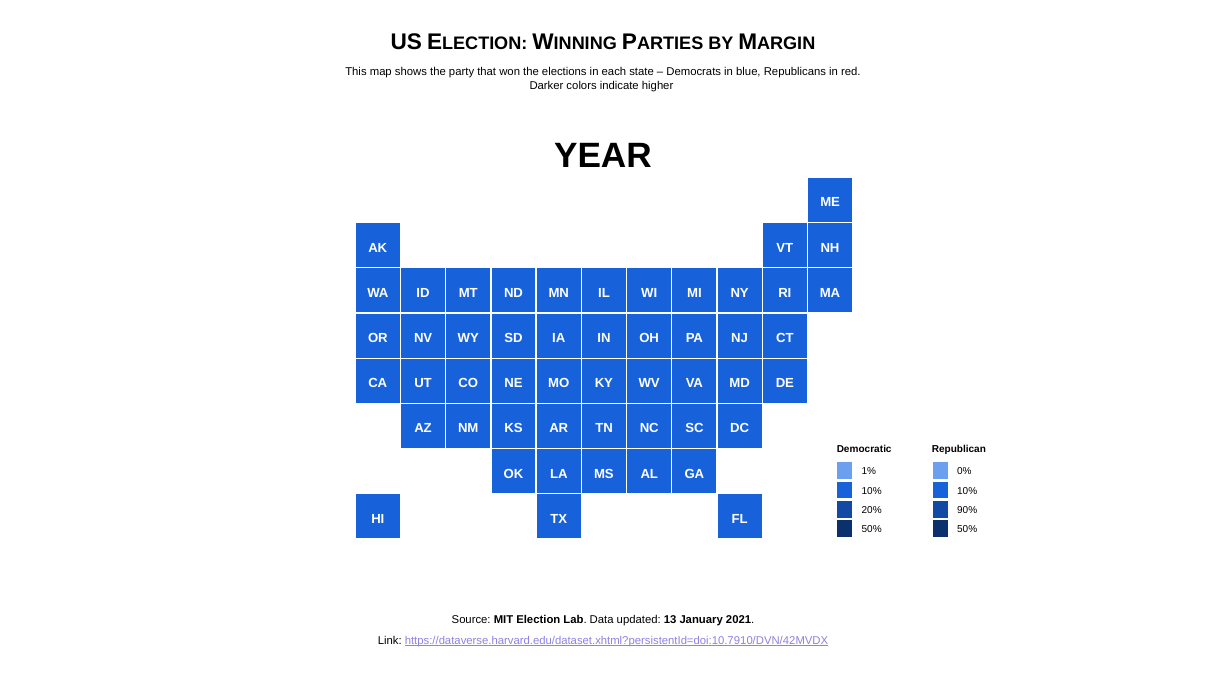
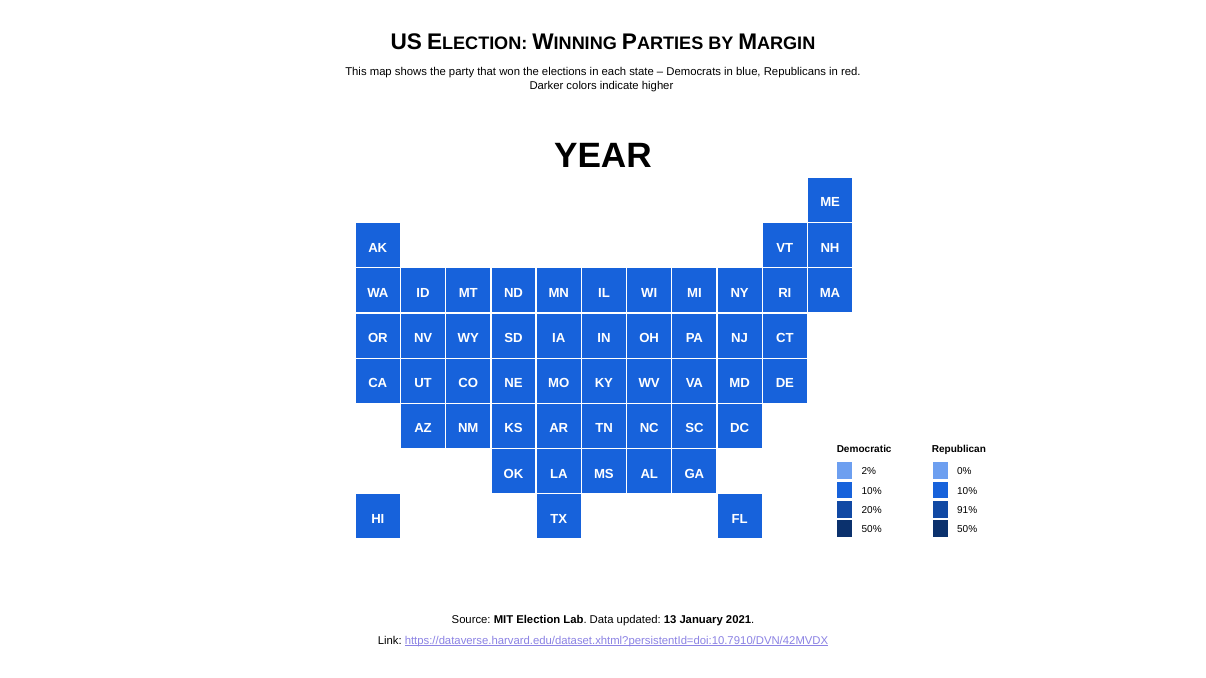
1%: 1% -> 2% (869, 472)
90%: 90% -> 91% (967, 511)
